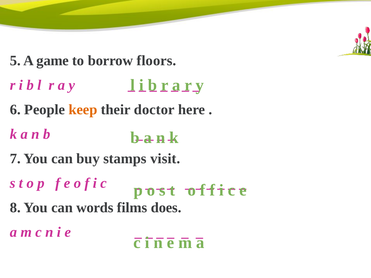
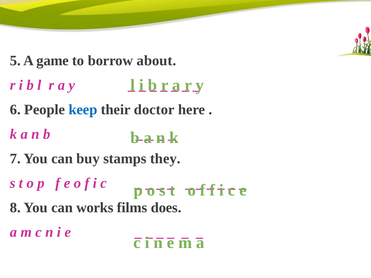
floors: floors -> about (156, 61)
keep colour: orange -> blue (83, 110)
visit: visit -> they (165, 159)
words: words -> works (95, 208)
